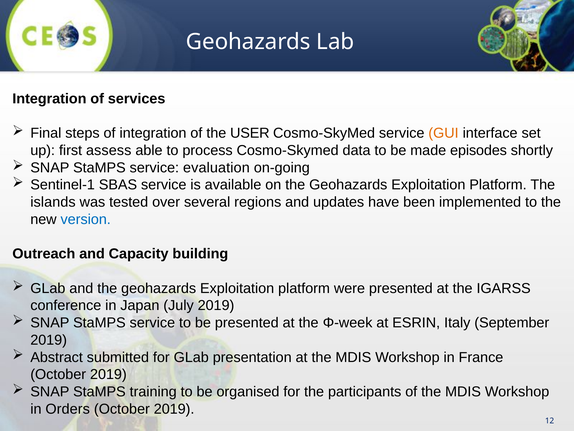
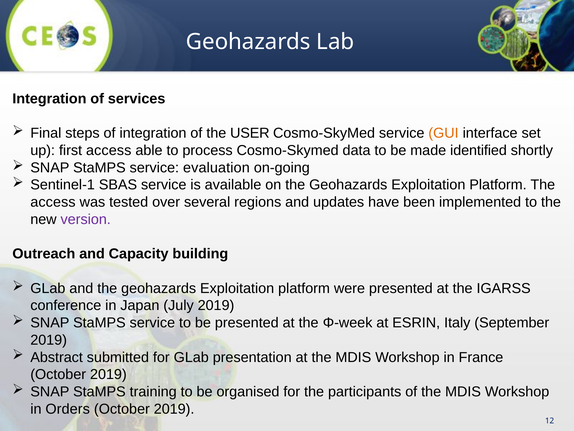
first assess: assess -> access (109, 150)
episodes: episodes -> identified (479, 150)
islands: islands -> access (53, 202)
version colour: blue -> purple (86, 219)
